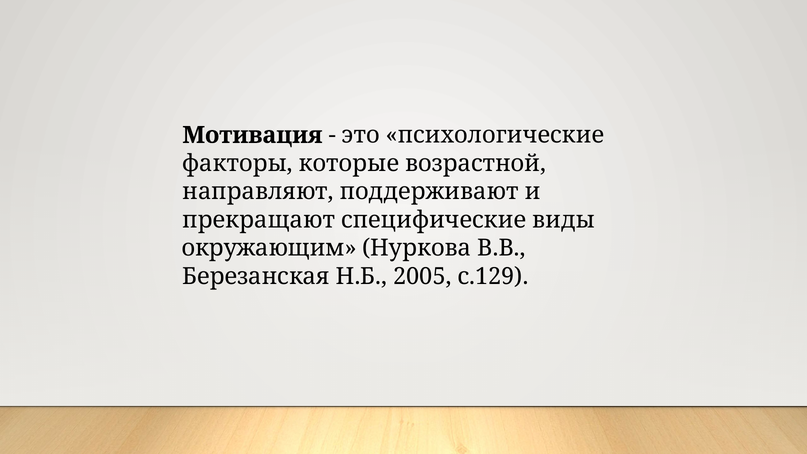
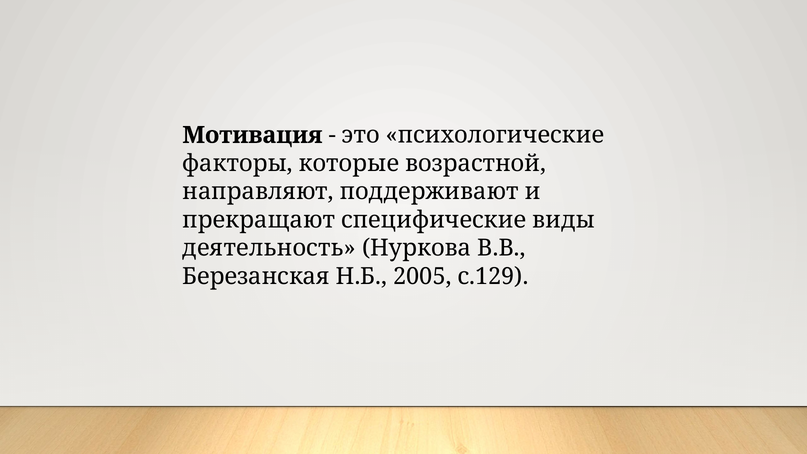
окружающим: окружающим -> деятельность (269, 248)
